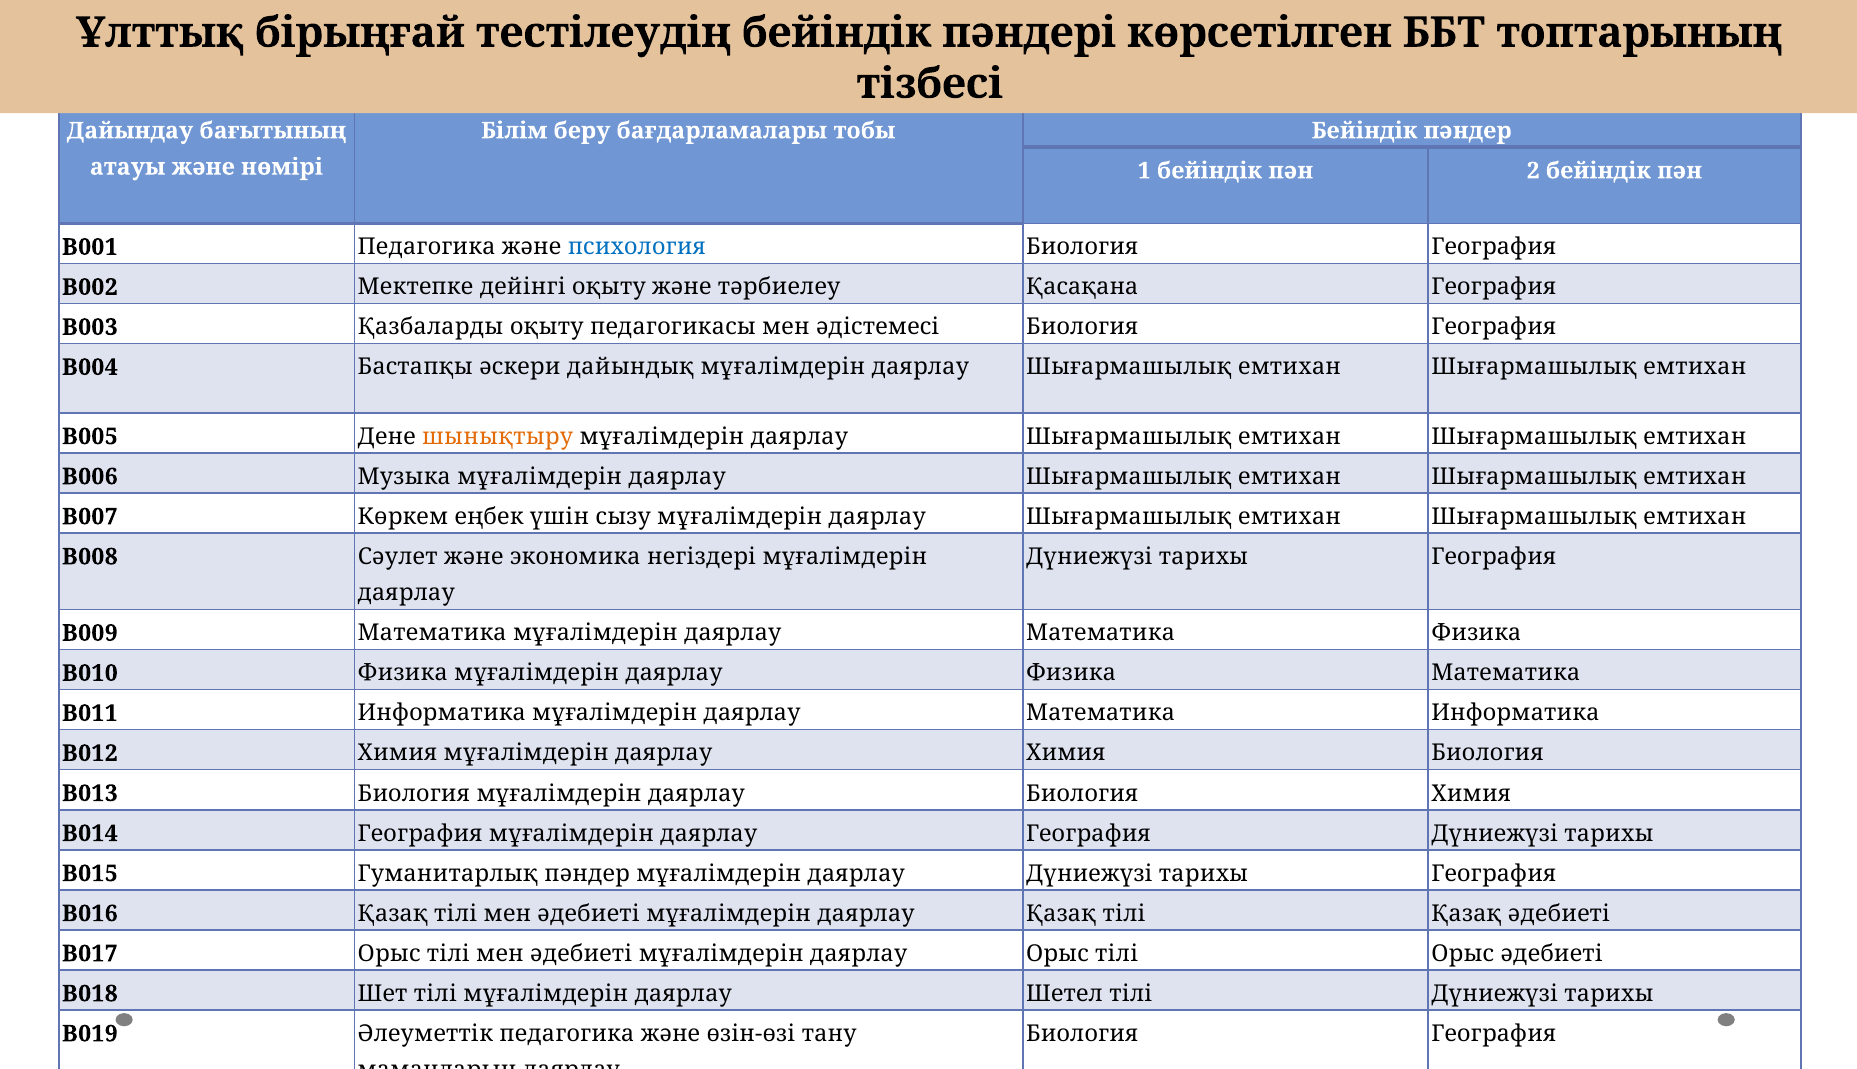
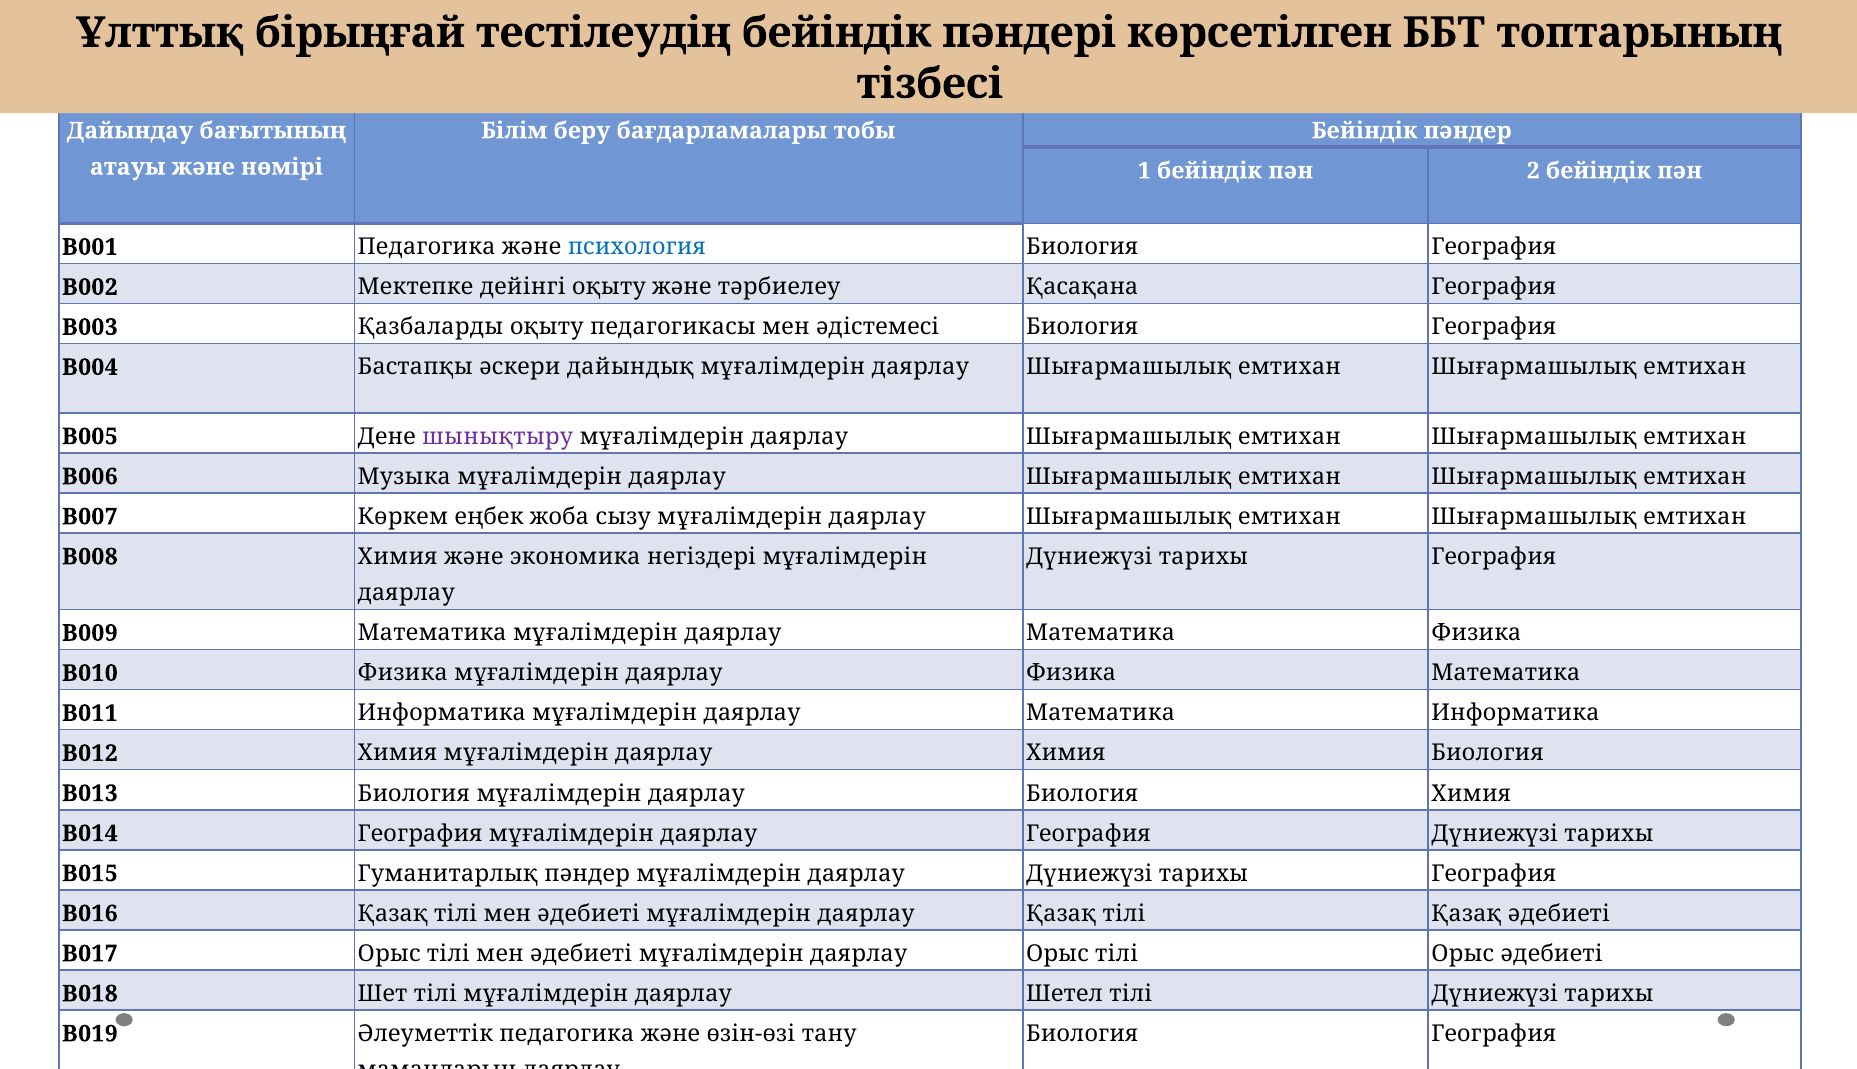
шынықтыру colour: orange -> purple (498, 436)
үшін: үшін -> жоба (559, 516)
В008 Сәулет: Сәулет -> Химия (398, 556)
